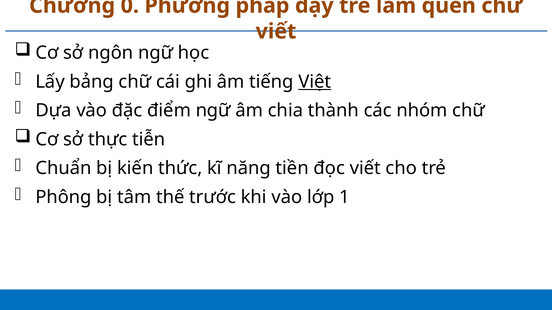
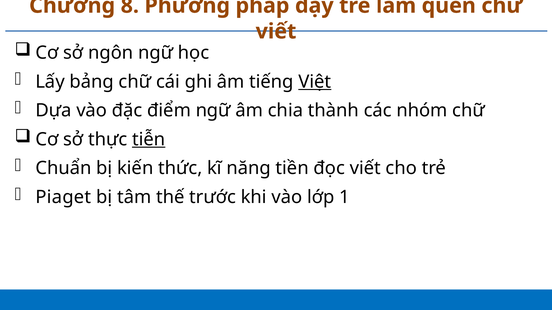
0: 0 -> 8 (130, 6)
tiễn underline: none -> present (149, 140)
Phông: Phông -> Piaget (63, 197)
